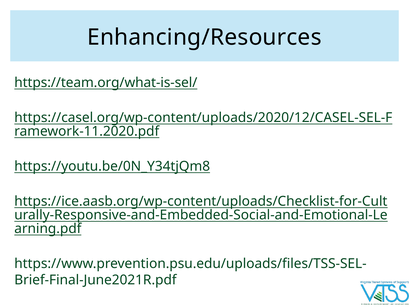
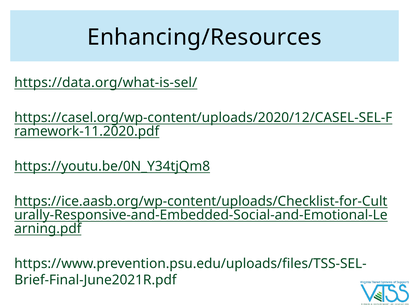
https://team.org/what-is-sel/: https://team.org/what-is-sel/ -> https://data.org/what-is-sel/ (106, 83)
